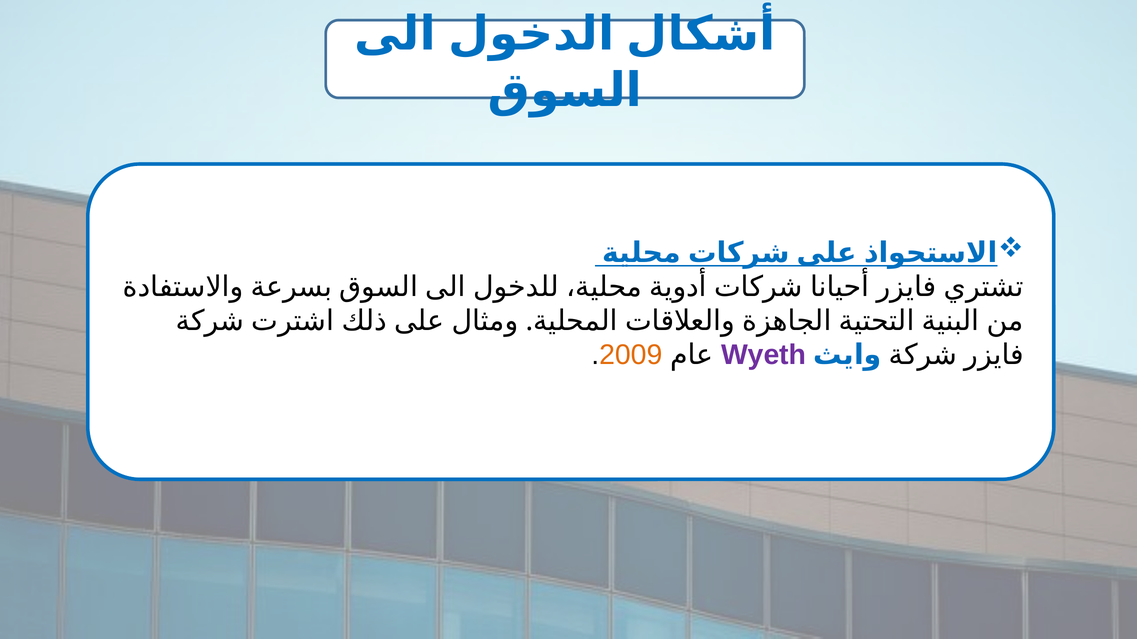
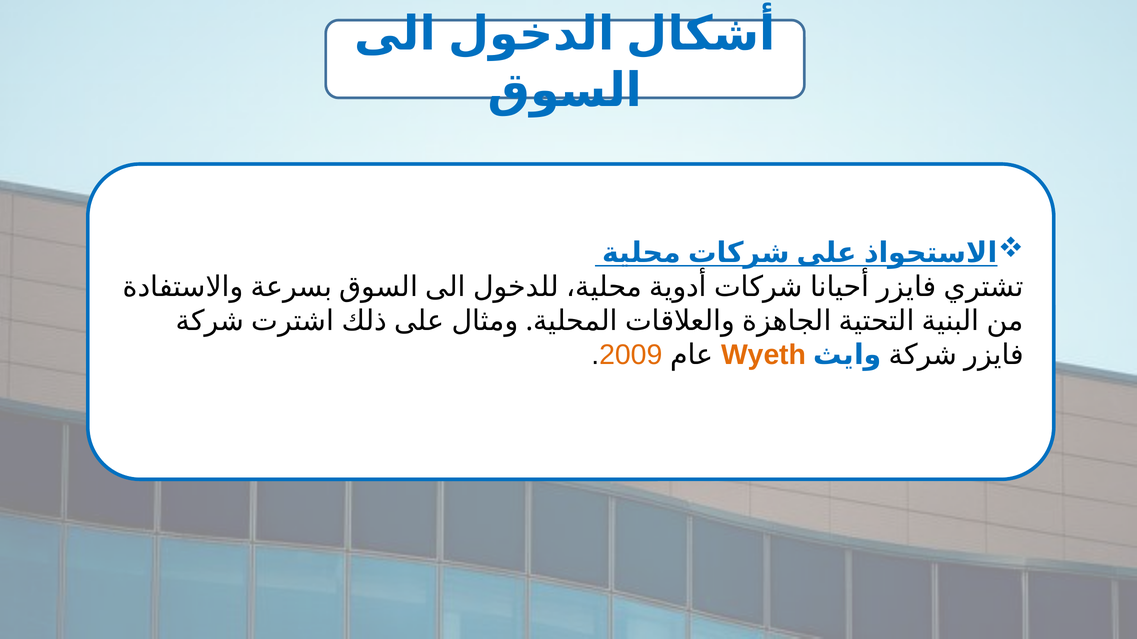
Wyeth colour: purple -> orange (764, 355)
